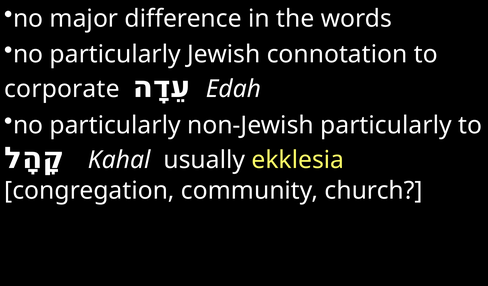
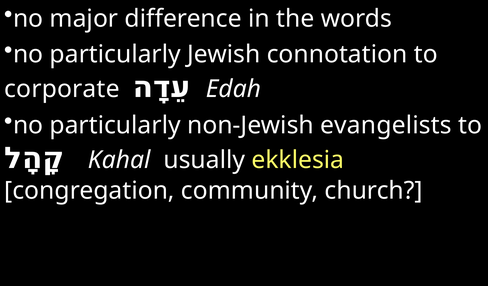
non-Jewish particularly: particularly -> evangelists (386, 125)
